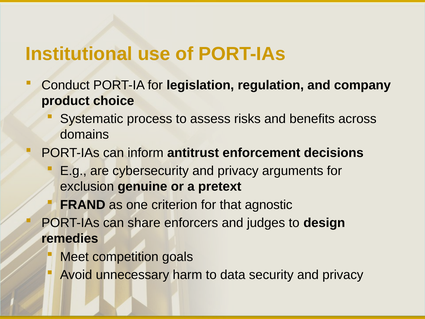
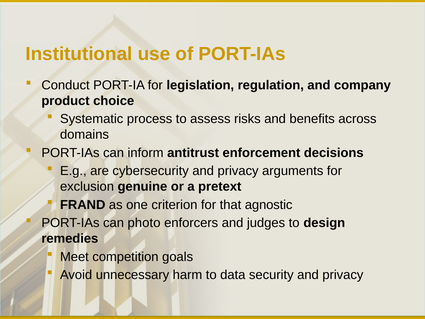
share: share -> photo (144, 223)
